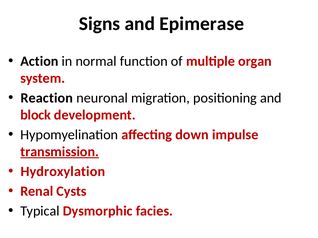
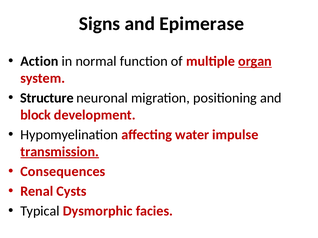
organ underline: none -> present (255, 61)
Reaction: Reaction -> Structure (47, 98)
down: down -> water (192, 135)
Hydroxylation: Hydroxylation -> Consequences (63, 172)
